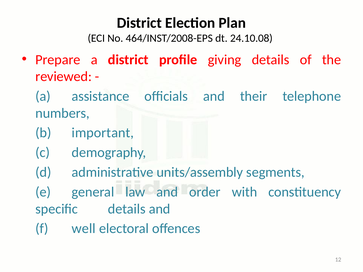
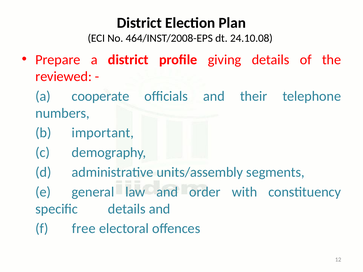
assistance: assistance -> cooperate (101, 96)
well: well -> free (84, 229)
